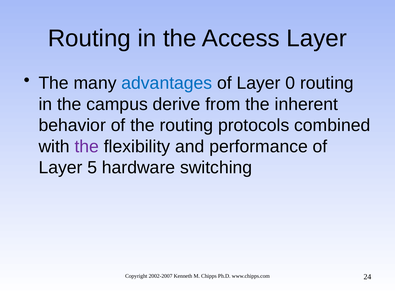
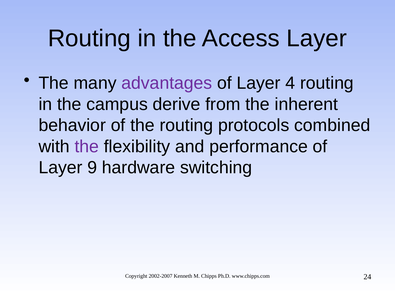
advantages colour: blue -> purple (167, 83)
0: 0 -> 4 (290, 83)
5: 5 -> 9 (92, 167)
